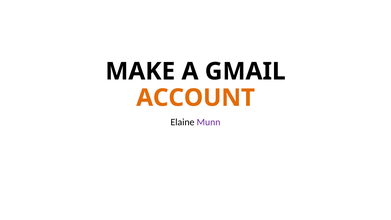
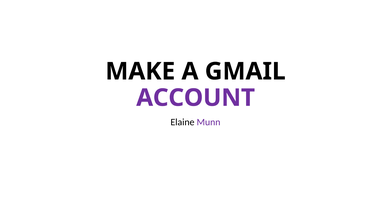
ACCOUNT colour: orange -> purple (196, 98)
